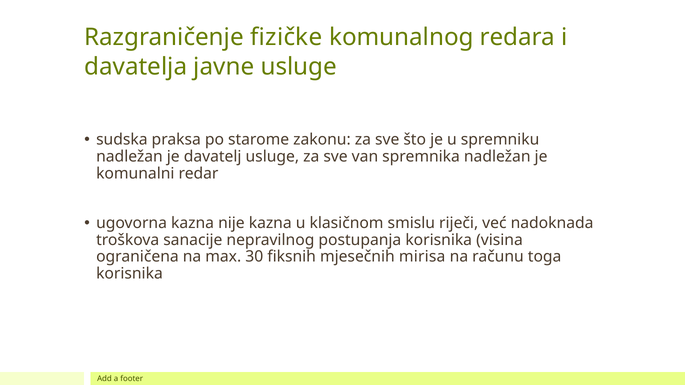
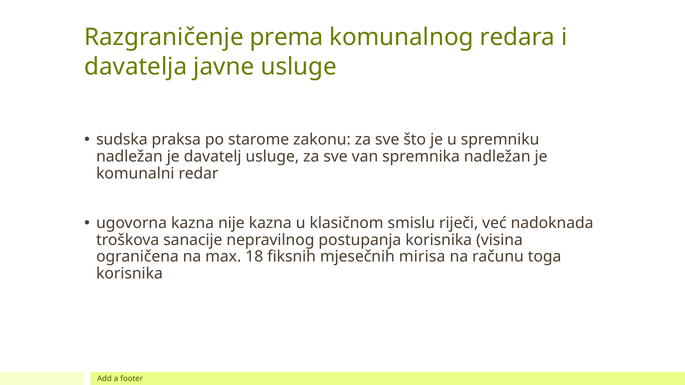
fizičke: fizičke -> prema (287, 37)
30: 30 -> 18 (254, 257)
